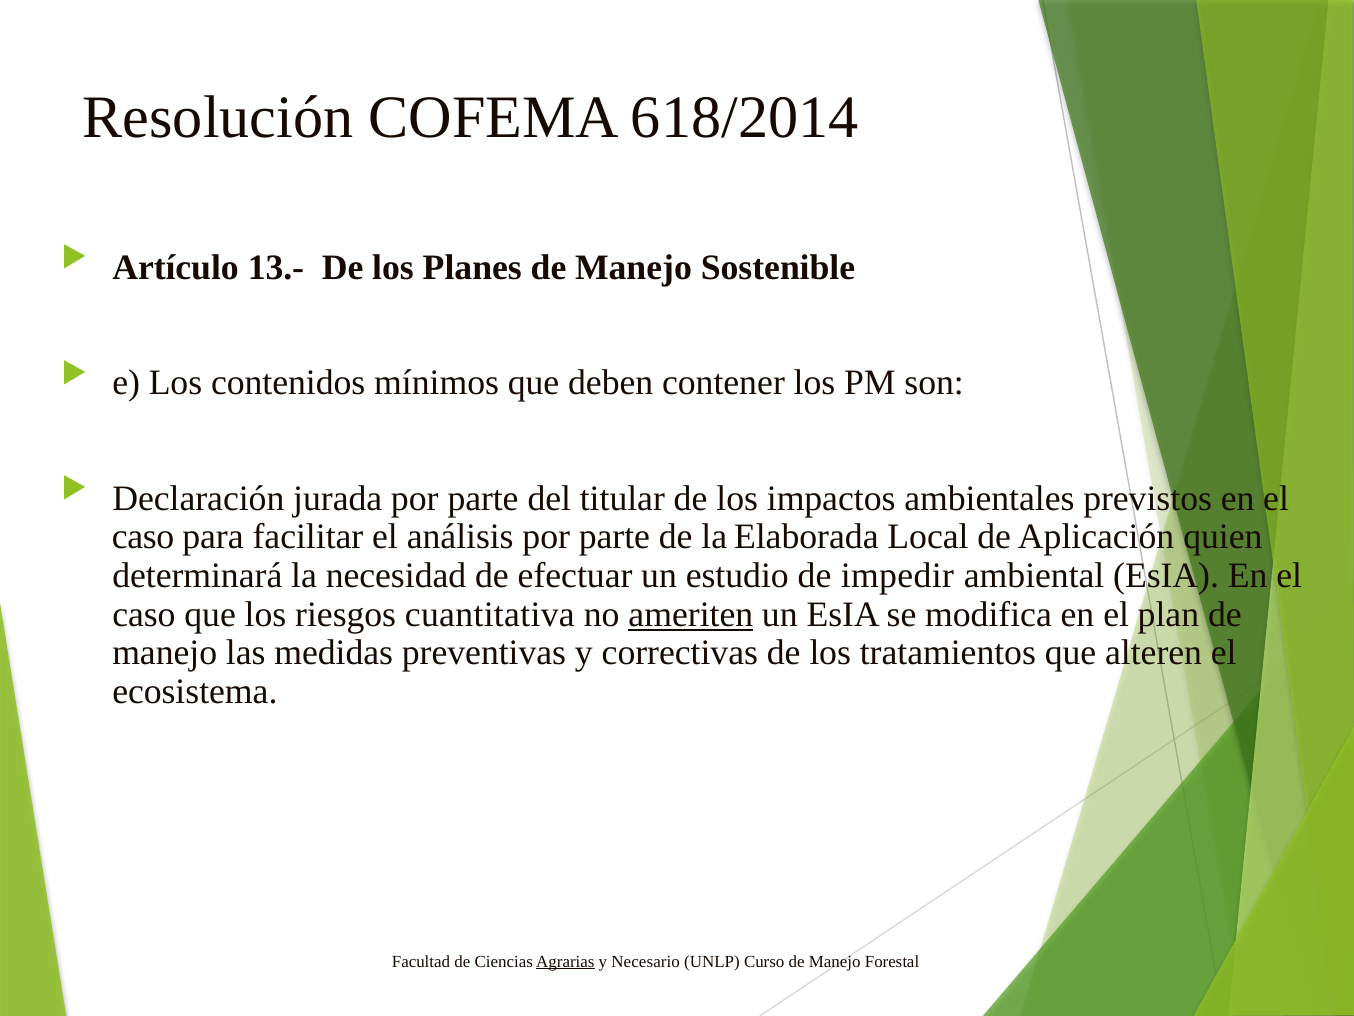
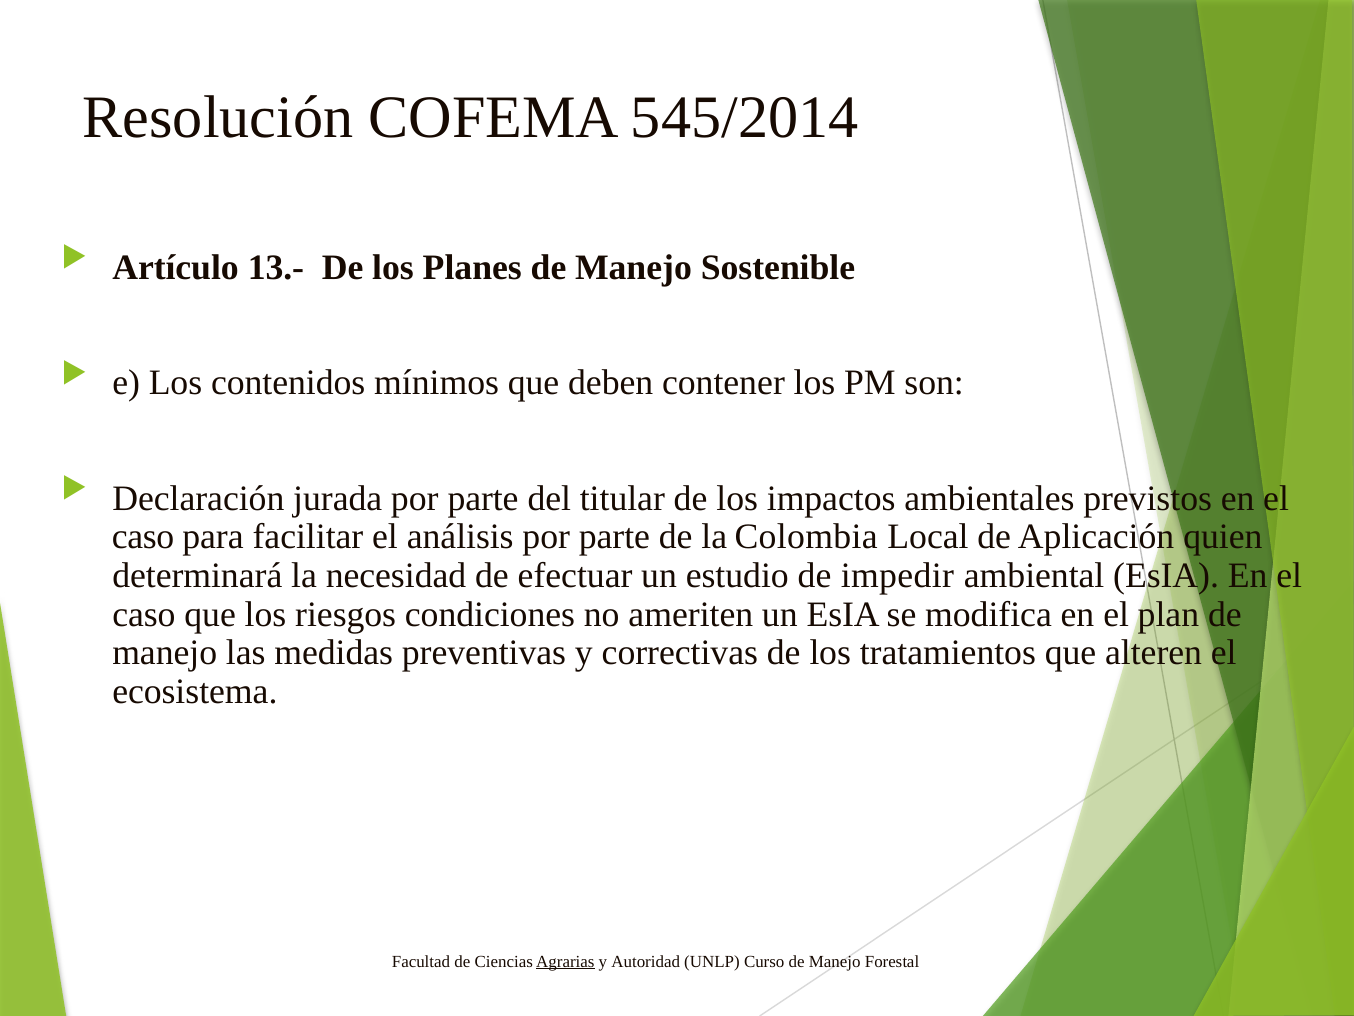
618/2014: 618/2014 -> 545/2014 (745, 118)
Elaborada: Elaborada -> Colombia (806, 537)
cuantitativa: cuantitativa -> condiciones (490, 614)
ameriten underline: present -> none (691, 614)
Necesario: Necesario -> Autoridad (646, 961)
